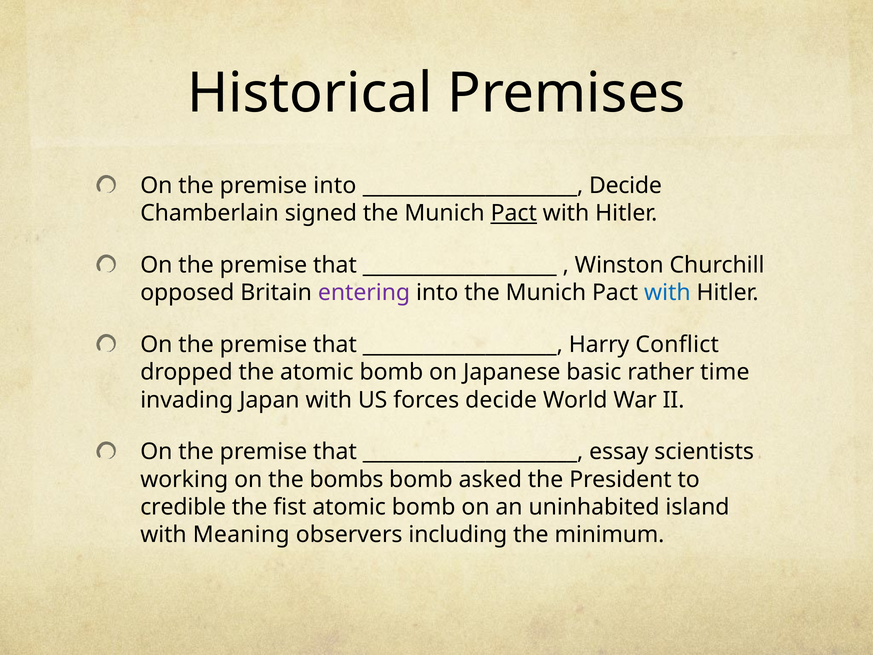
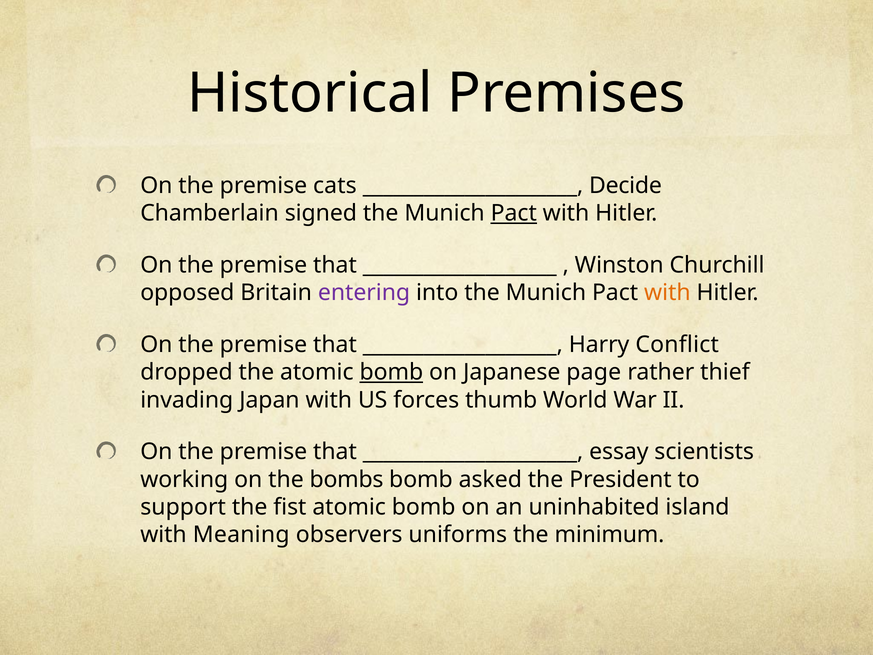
premise into: into -> cats (335, 185)
with colour: blue -> orange (667, 293)
bomb underline: none -> present (391, 372)
basic: basic -> page (594, 372)
time: time -> thief (725, 372)
forces decide: decide -> thumb (501, 400)
credible: credible -> support (183, 507)
including: including -> uniforms (458, 535)
